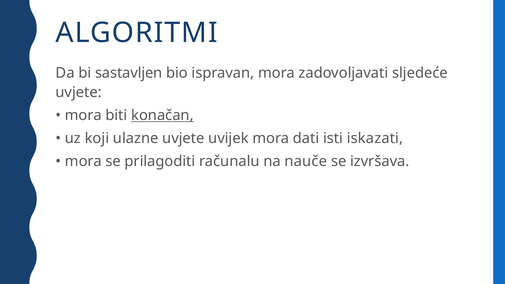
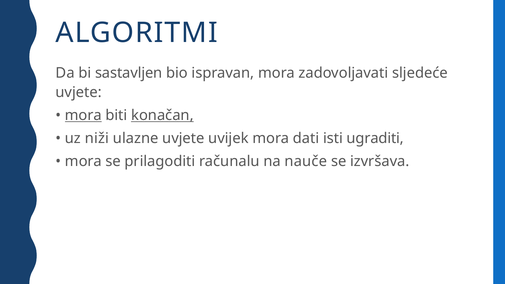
mora underline: none -> present (83, 115)
koji: koji -> niži (97, 138)
iskazati: iskazati -> ugraditi (375, 138)
